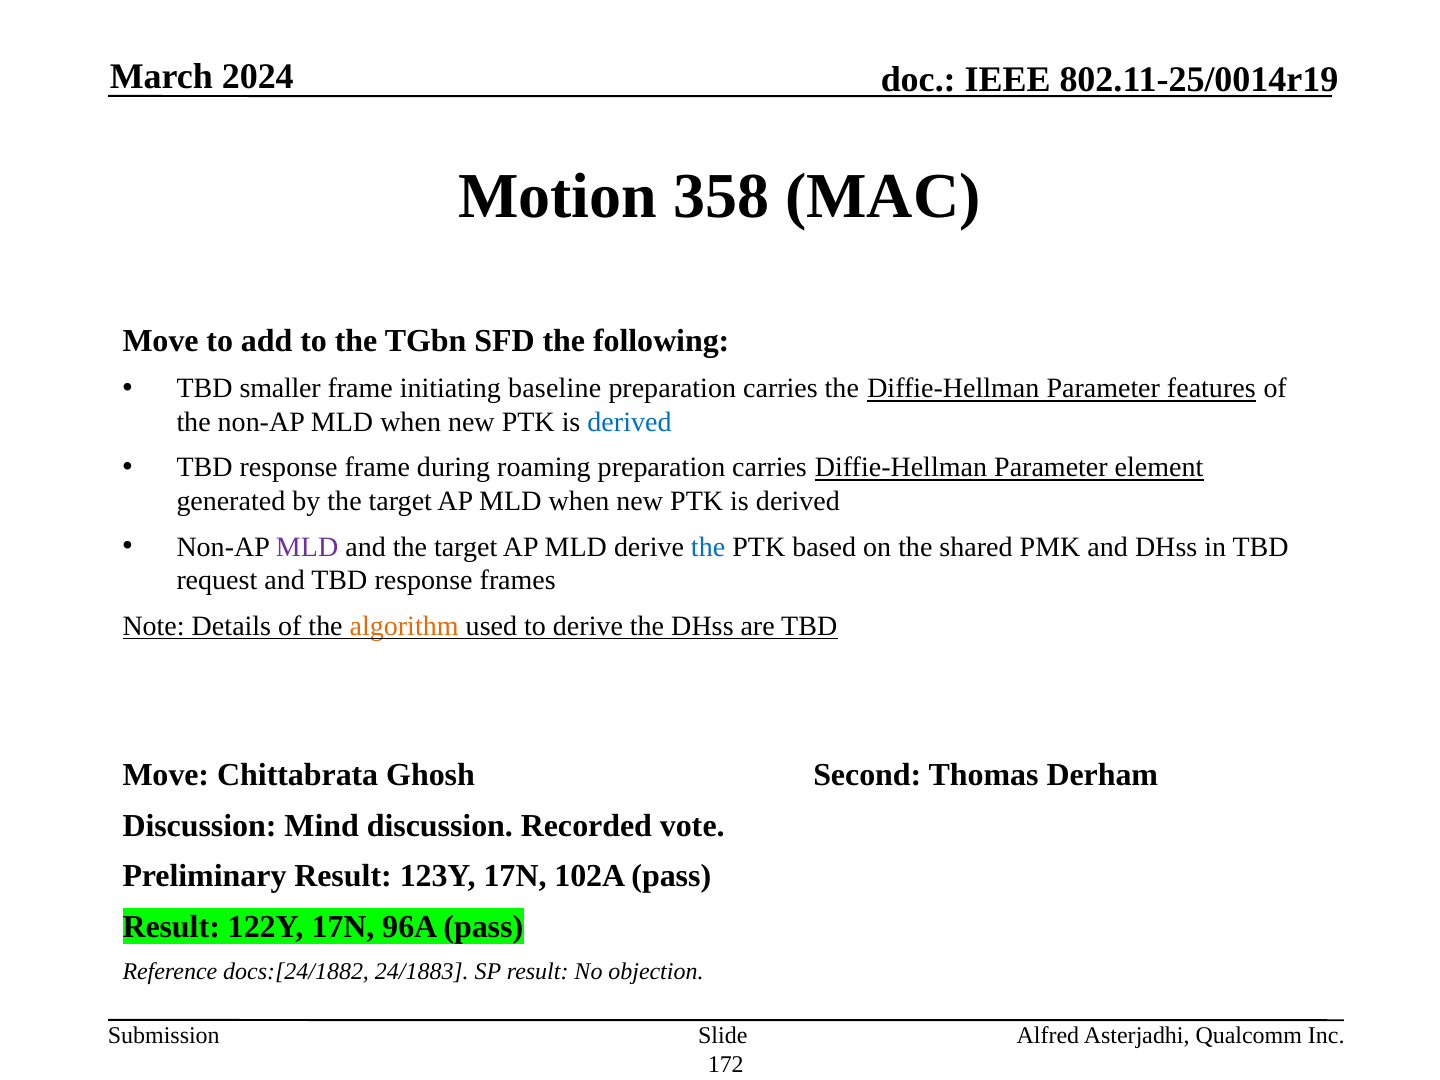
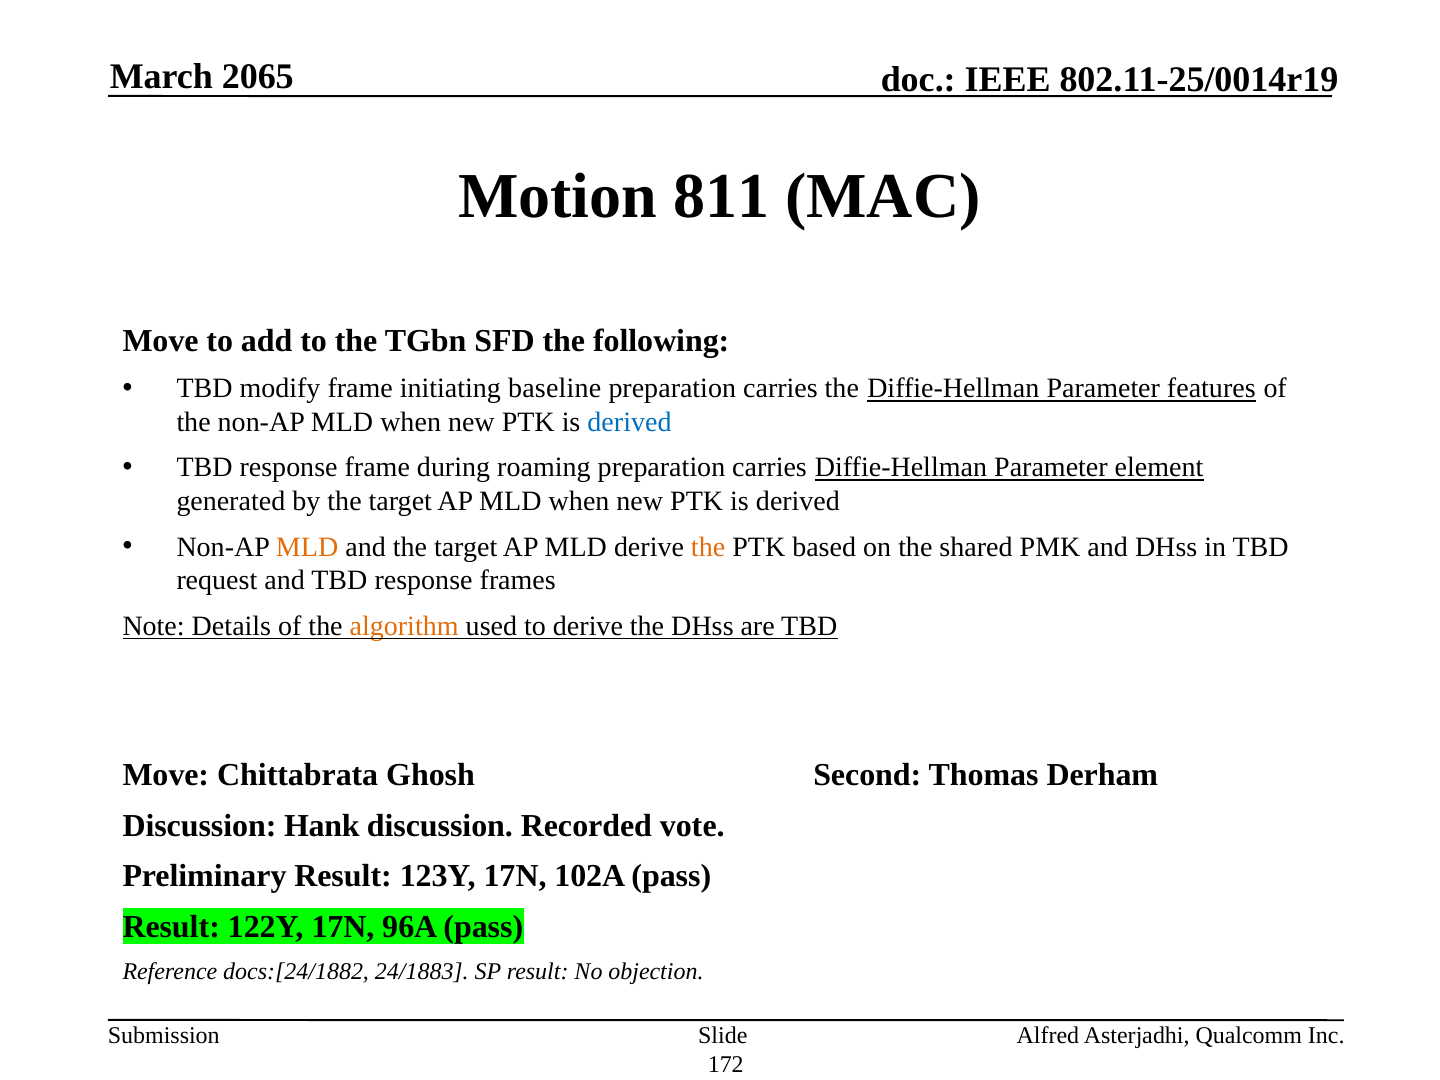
2024: 2024 -> 2065 (258, 76)
358: 358 -> 811 (721, 196)
smaller: smaller -> modify (280, 388)
MLD colour: purple -> orange (307, 547)
the colour: blue -> orange (708, 547)
Mind: Mind -> Hank (322, 826)
